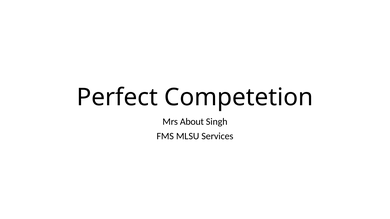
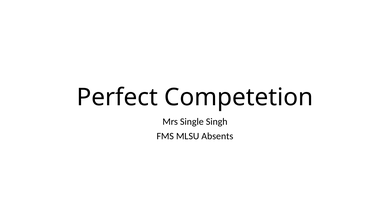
About: About -> Single (192, 122)
Services: Services -> Absents (217, 136)
